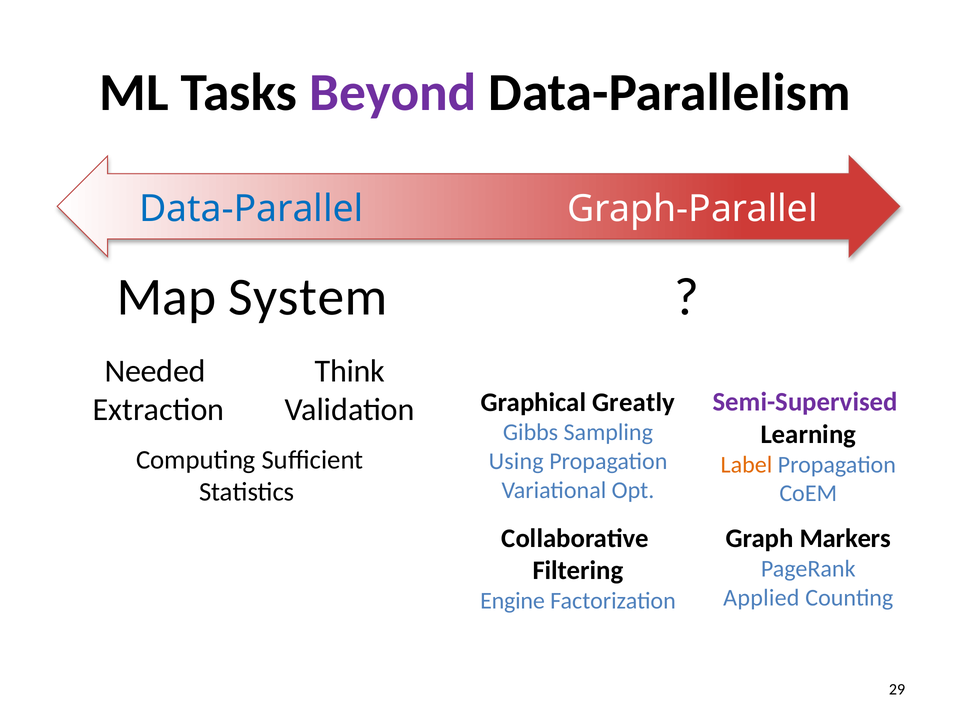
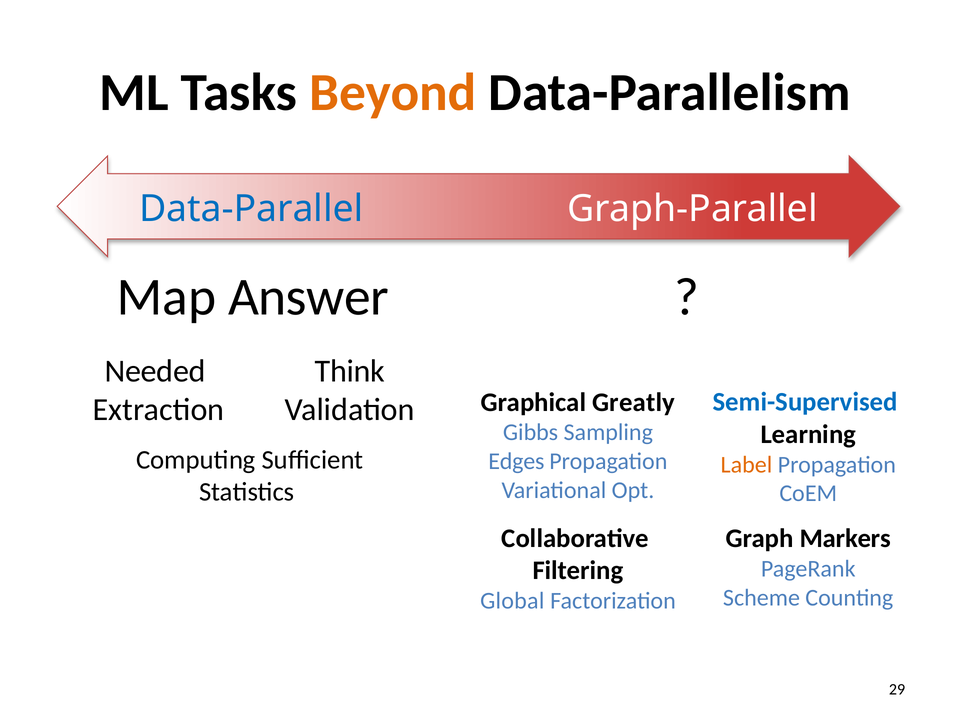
Beyond colour: purple -> orange (393, 93)
System: System -> Answer (308, 297)
Semi-Supervised colour: purple -> blue (805, 402)
Using: Using -> Edges (516, 462)
Applied: Applied -> Scheme (761, 598)
Engine: Engine -> Global (512, 601)
